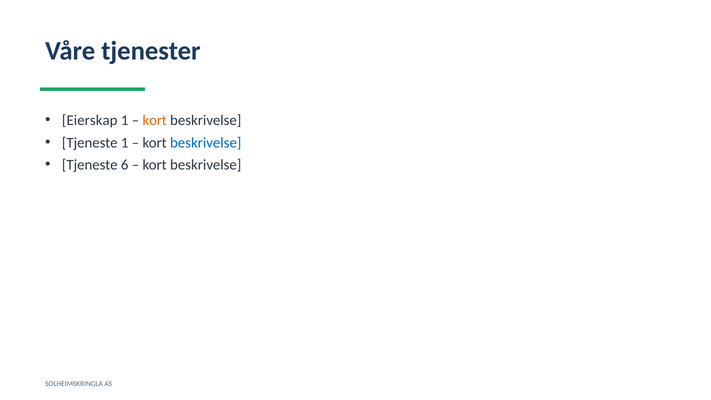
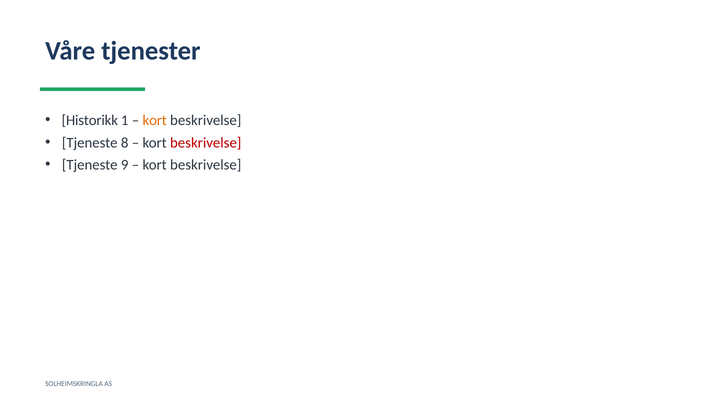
Eierskap: Eierskap -> Historikk (90, 120)
Tjeneste 1: 1 -> 8 (125, 143)
beskrivelse colour: blue -> red (206, 143)
6: 6 -> 9 (125, 165)
